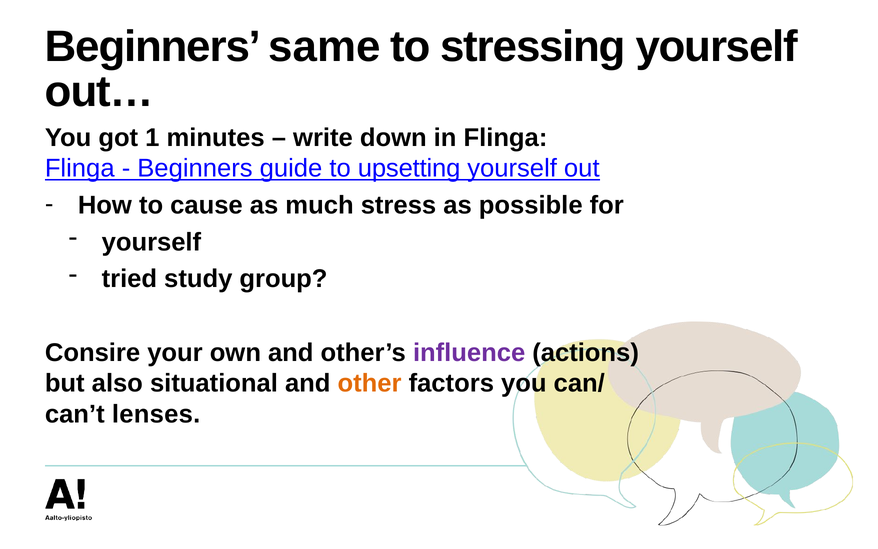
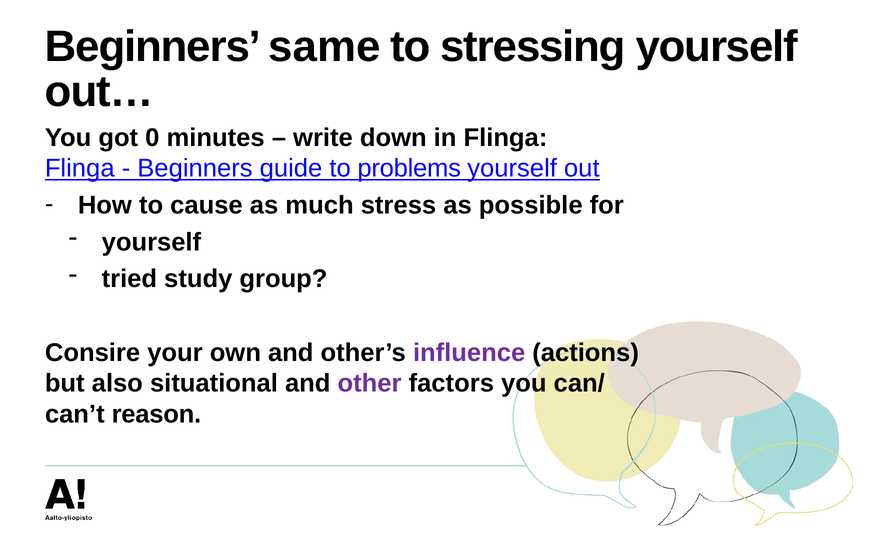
1: 1 -> 0 (152, 138)
upsetting: upsetting -> problems (409, 168)
other colour: orange -> purple (370, 383)
lenses: lenses -> reason (156, 414)
